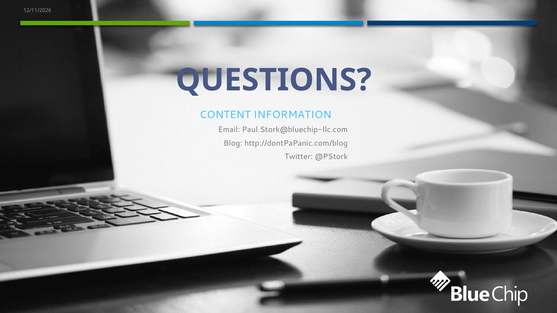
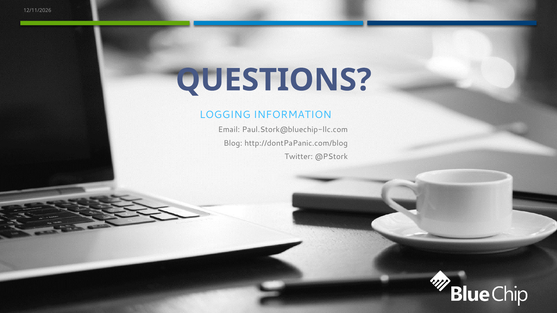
CONTENT: CONTENT -> LOGGING (225, 115)
